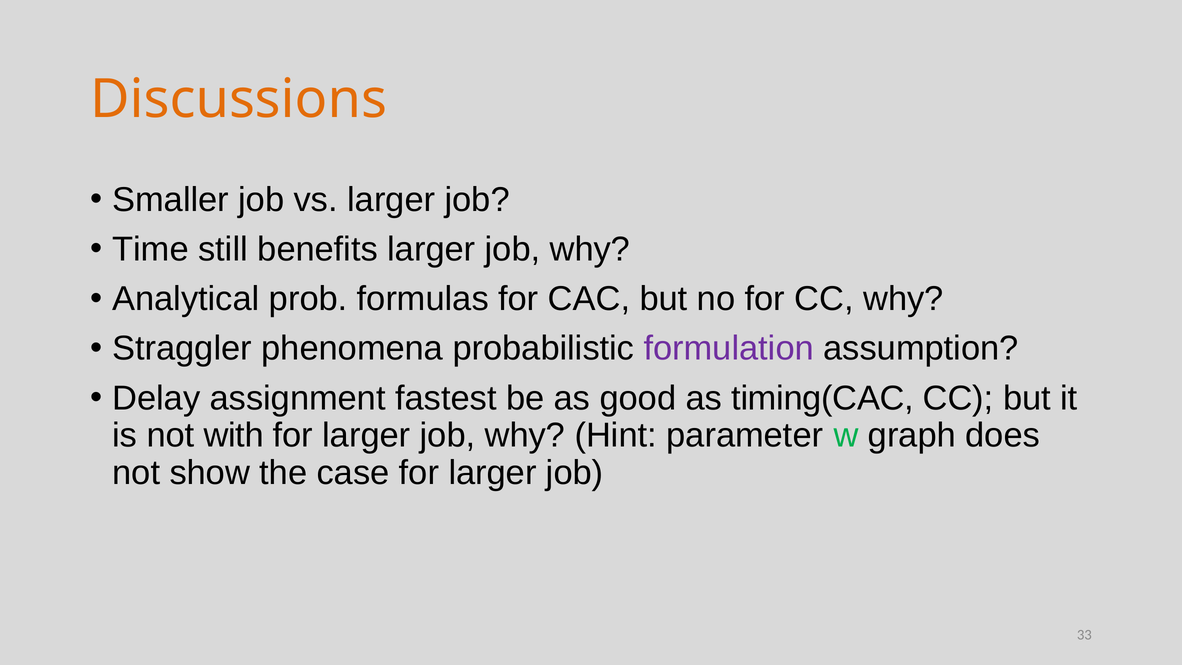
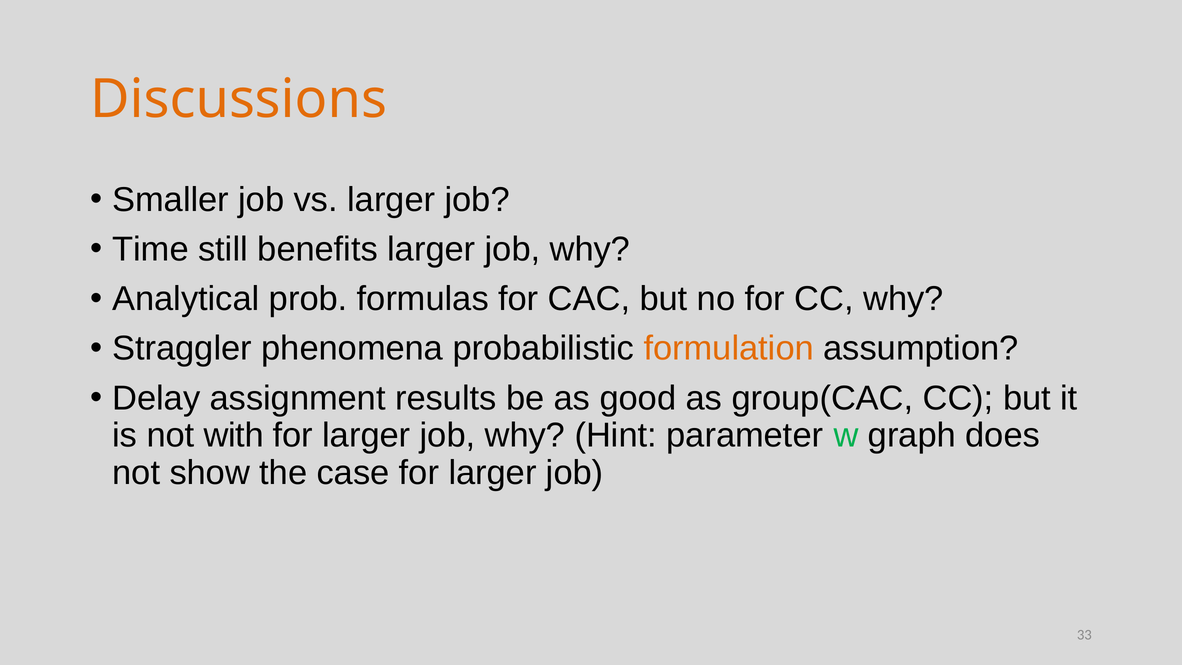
formulation colour: purple -> orange (729, 349)
fastest: fastest -> results (446, 398)
timing(CAC: timing(CAC -> group(CAC (822, 398)
